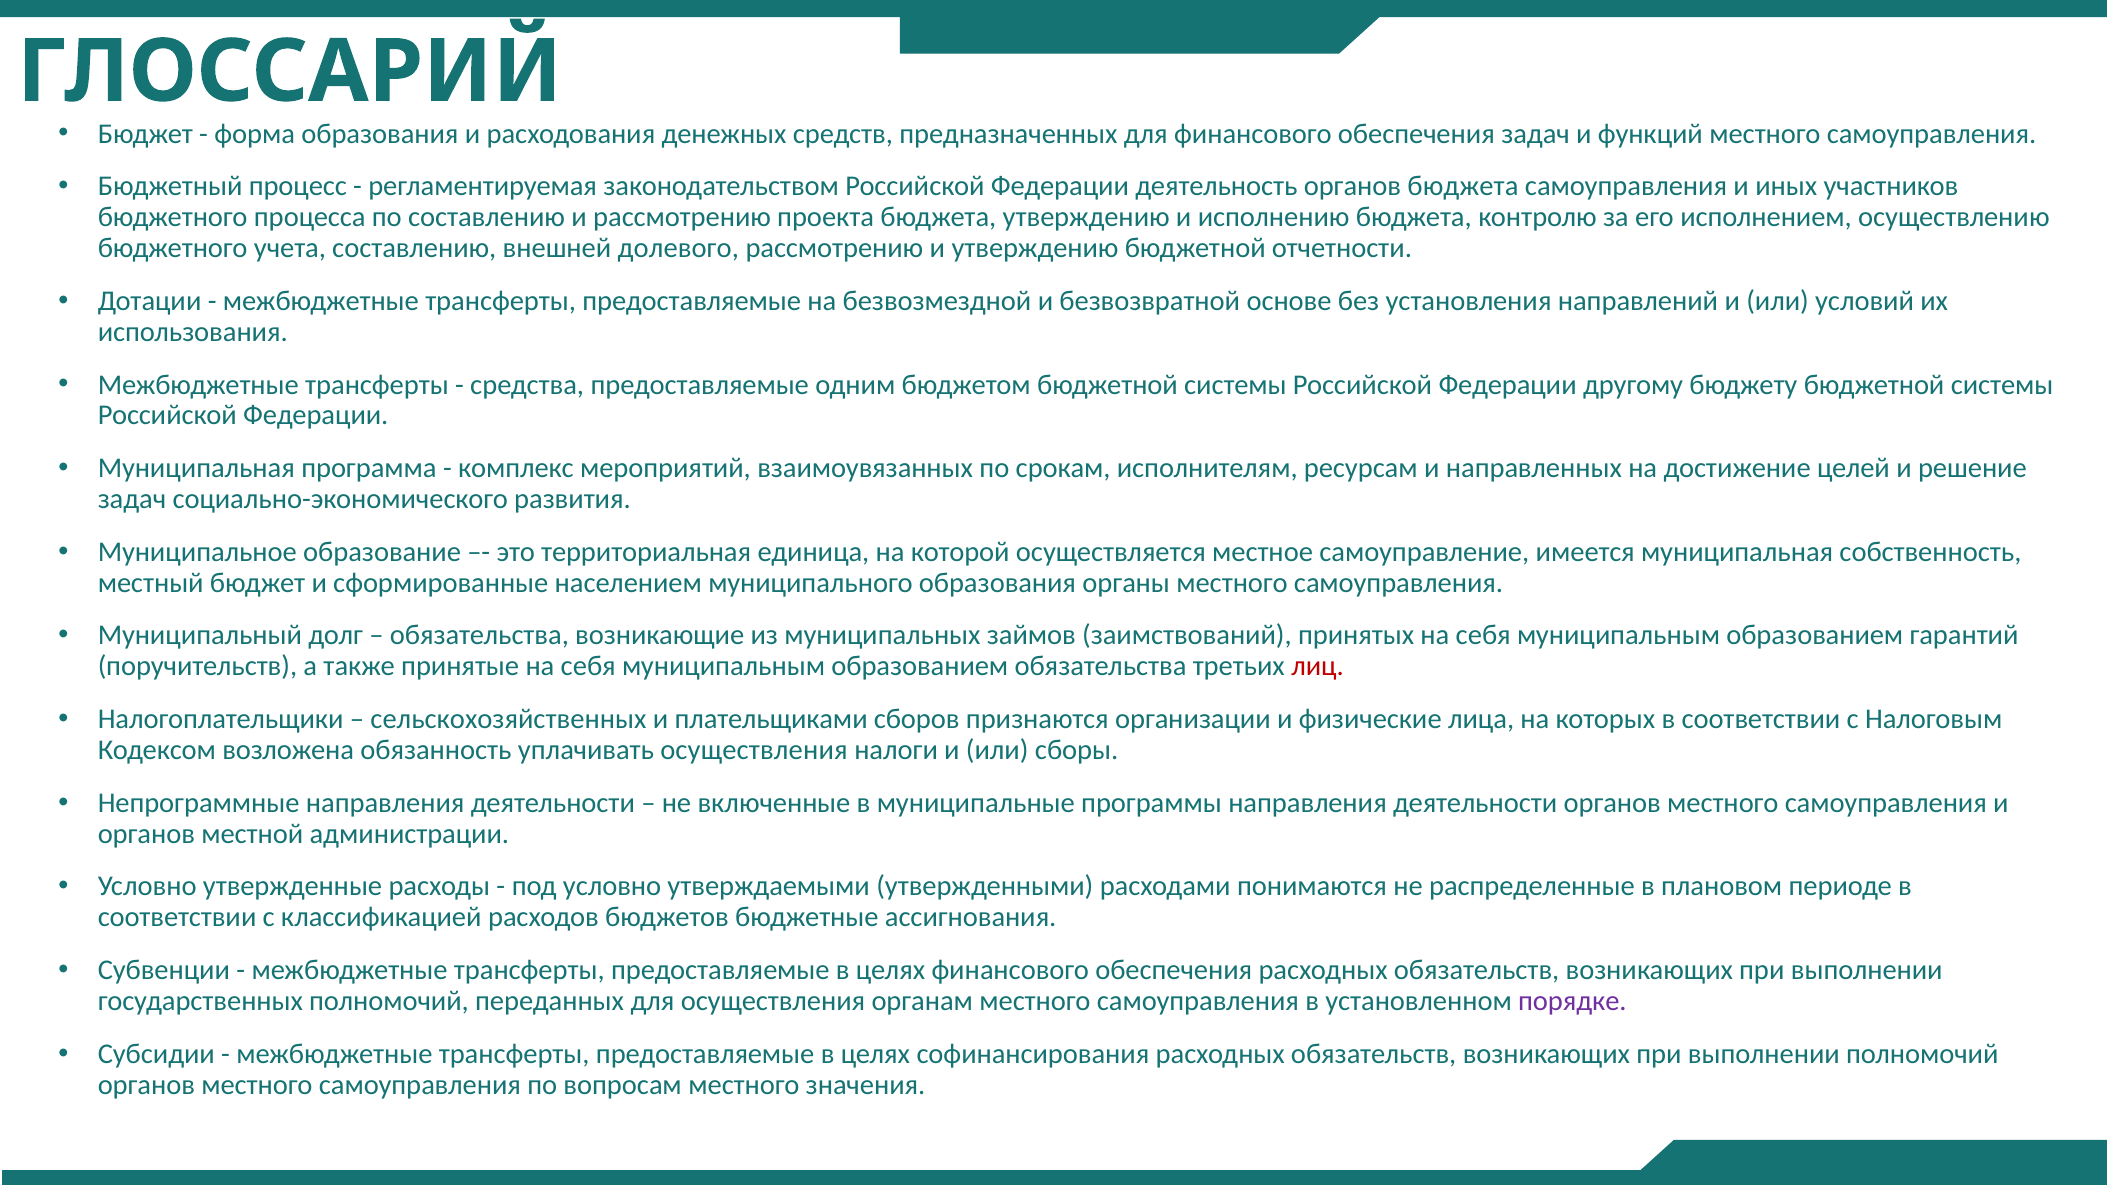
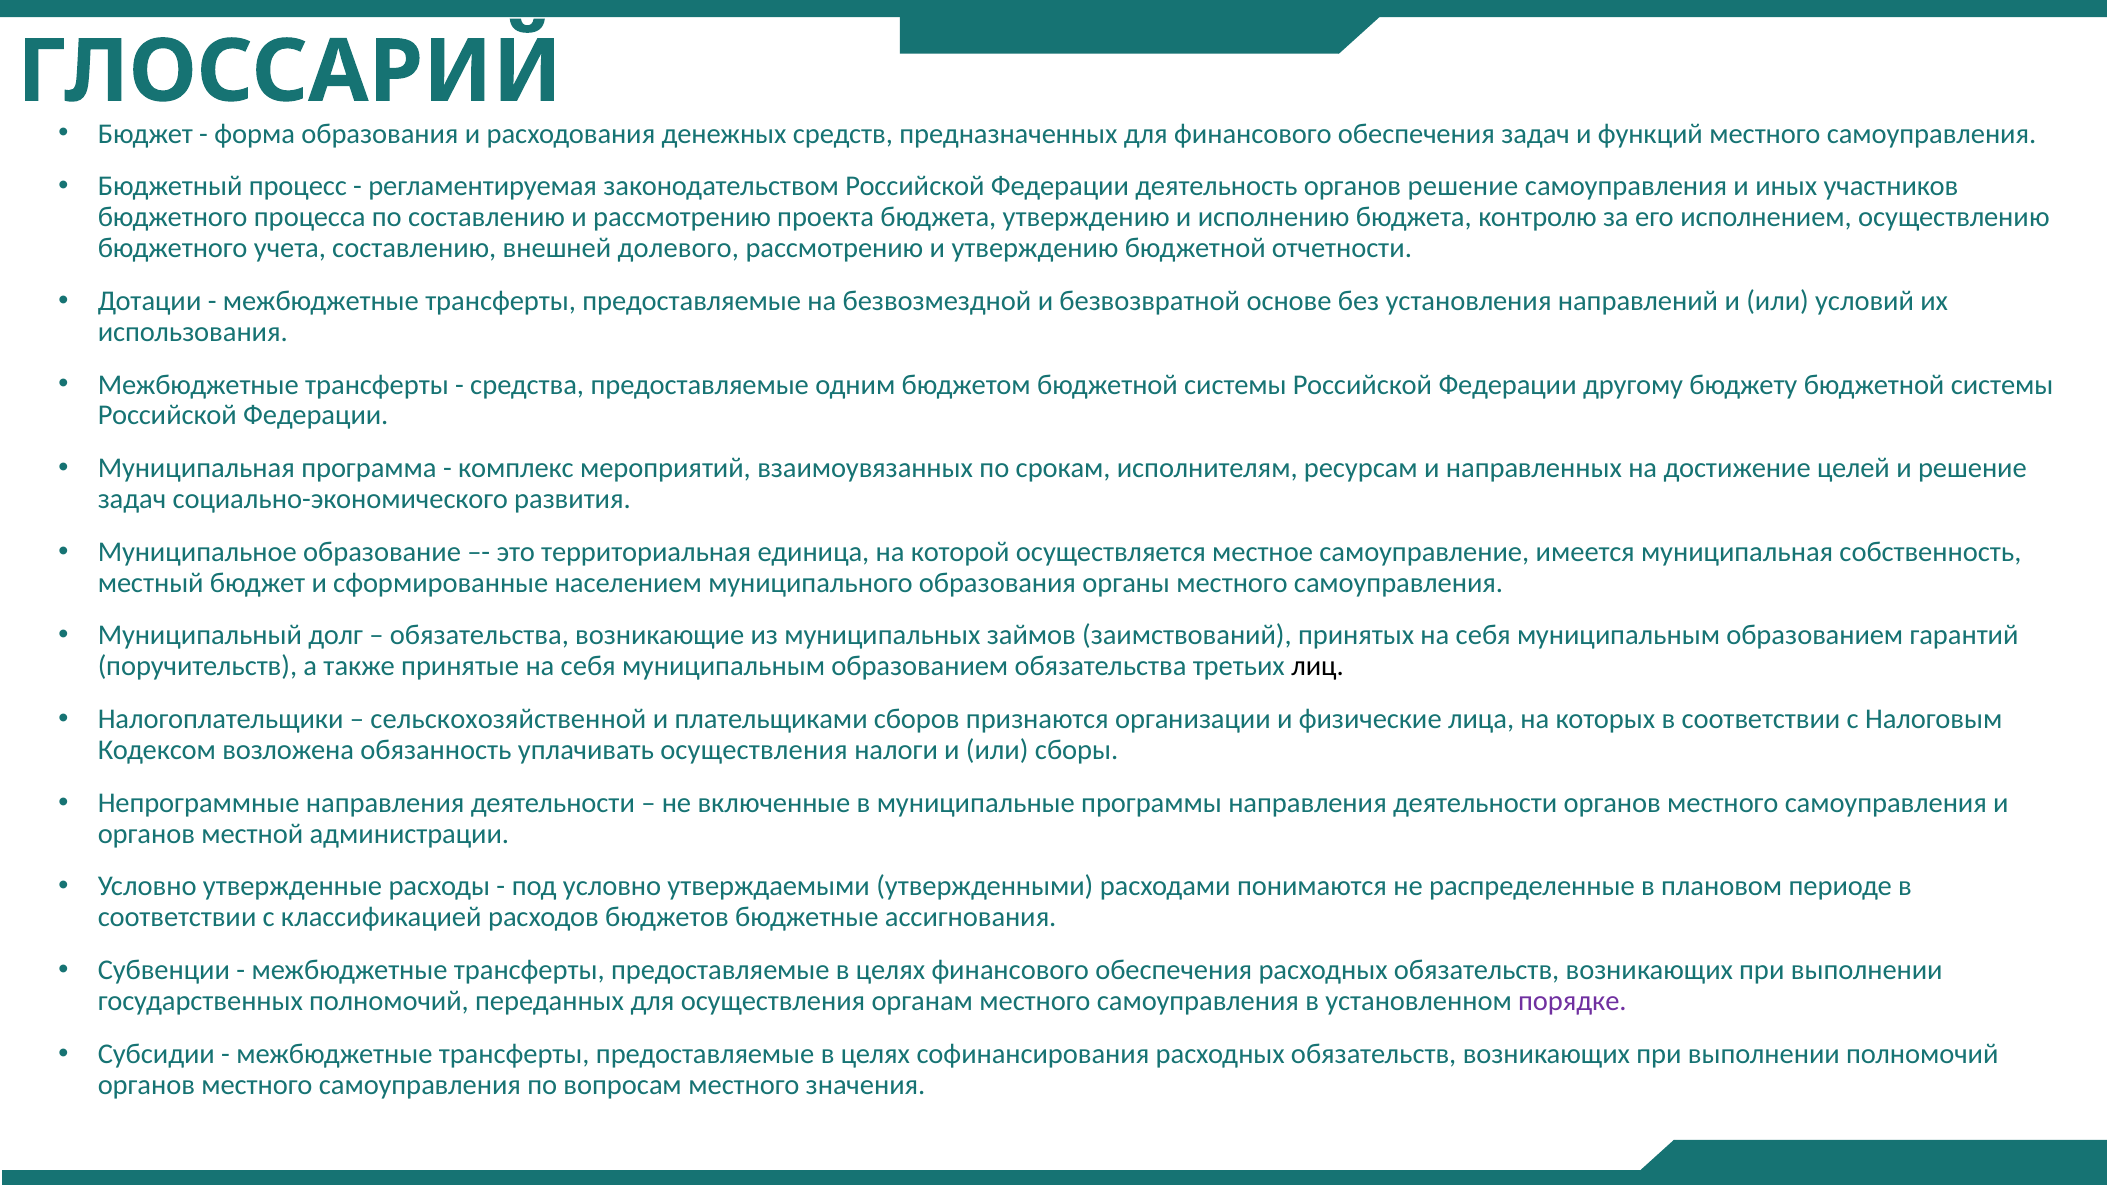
органов бюджета: бюджета -> решение (1463, 186)
лиц colour: red -> black (1318, 667)
сельскохозяйственных: сельскохозяйственных -> сельскохозяйственной (508, 719)
